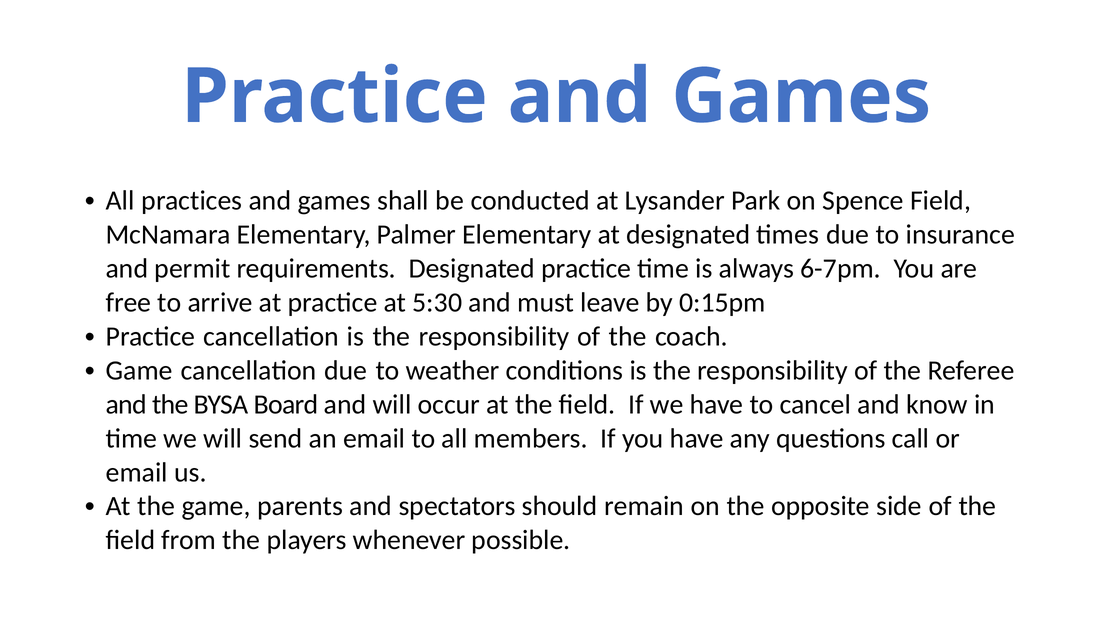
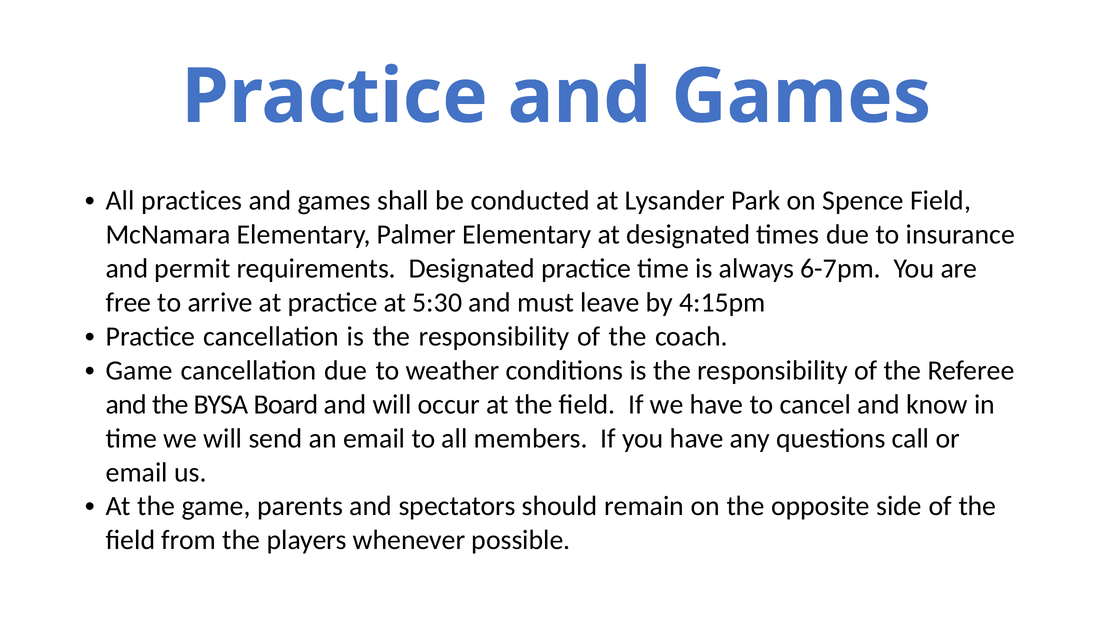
0:15pm: 0:15pm -> 4:15pm (722, 303)
